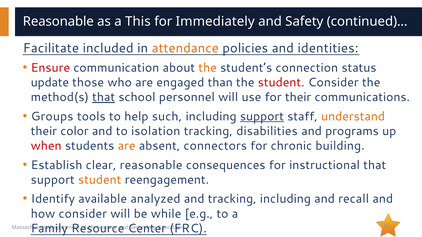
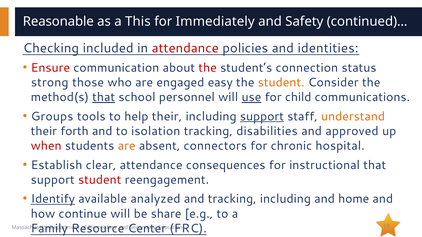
Facilitate: Facilitate -> Checking (51, 48)
attendance colour: orange -> red (185, 48)
the colour: orange -> red (208, 68)
update: update -> strong (50, 83)
than: than -> easy (220, 83)
student colour: red -> orange (281, 83)
use underline: none -> present (251, 97)
for their: their -> child (298, 97)
help such: such -> their (167, 117)
color: color -> forth (75, 131)
programs: programs -> approved (352, 131)
building: building -> hospital (340, 146)
clear reasonable: reasonable -> attendance (151, 165)
student colour: orange -> red (100, 180)
Identify underline: none -> present (53, 199)
recall: recall -> home (354, 199)
how consider: consider -> continue (83, 214)
while: while -> share (166, 214)
